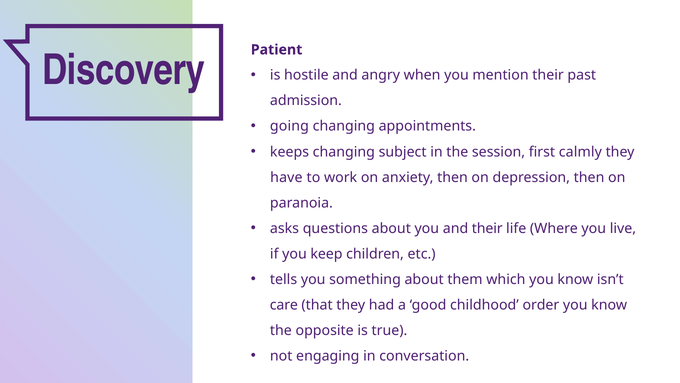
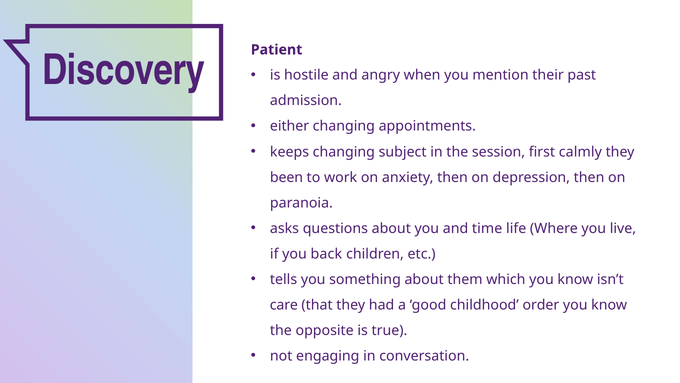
going: going -> either (290, 126)
have: have -> been (287, 177)
and their: their -> time (487, 228)
keep: keep -> back (326, 254)
